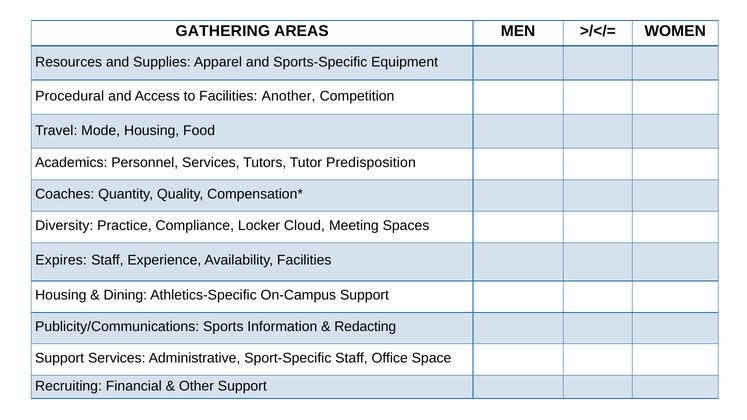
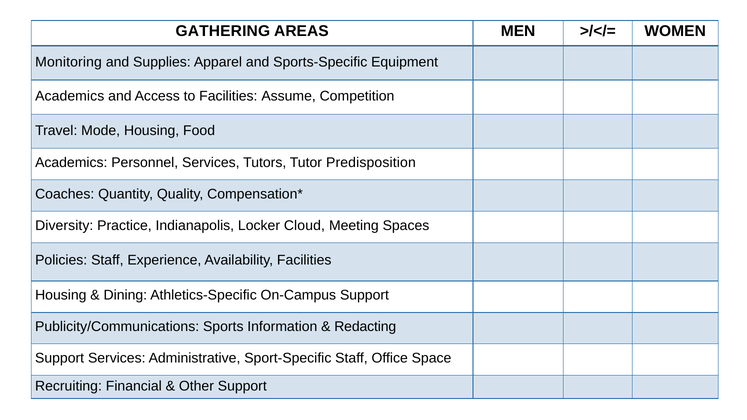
Resources: Resources -> Monitoring (69, 62)
Procedural: Procedural -> Academics (70, 96)
Another: Another -> Assume (289, 96)
Compliance: Compliance -> Indianapolis (195, 226)
Expires: Expires -> Policies (61, 260)
